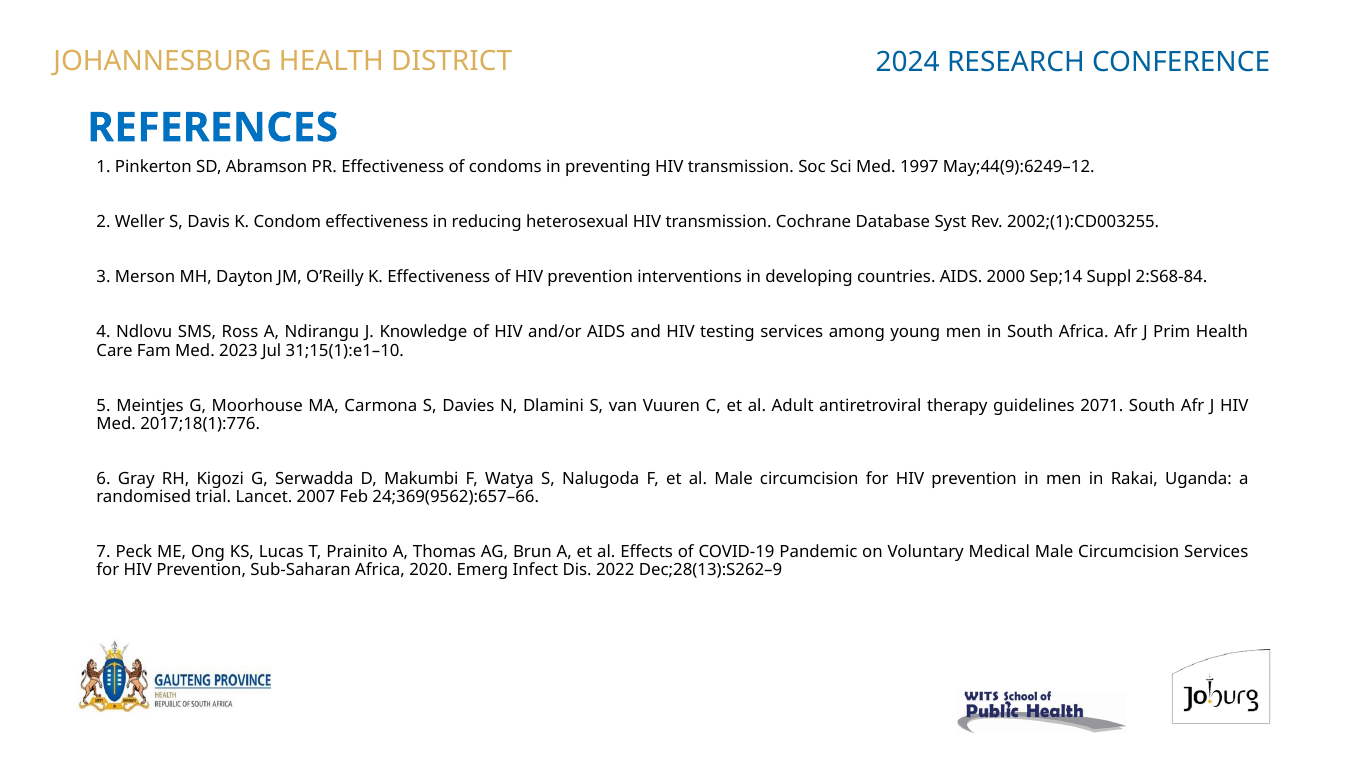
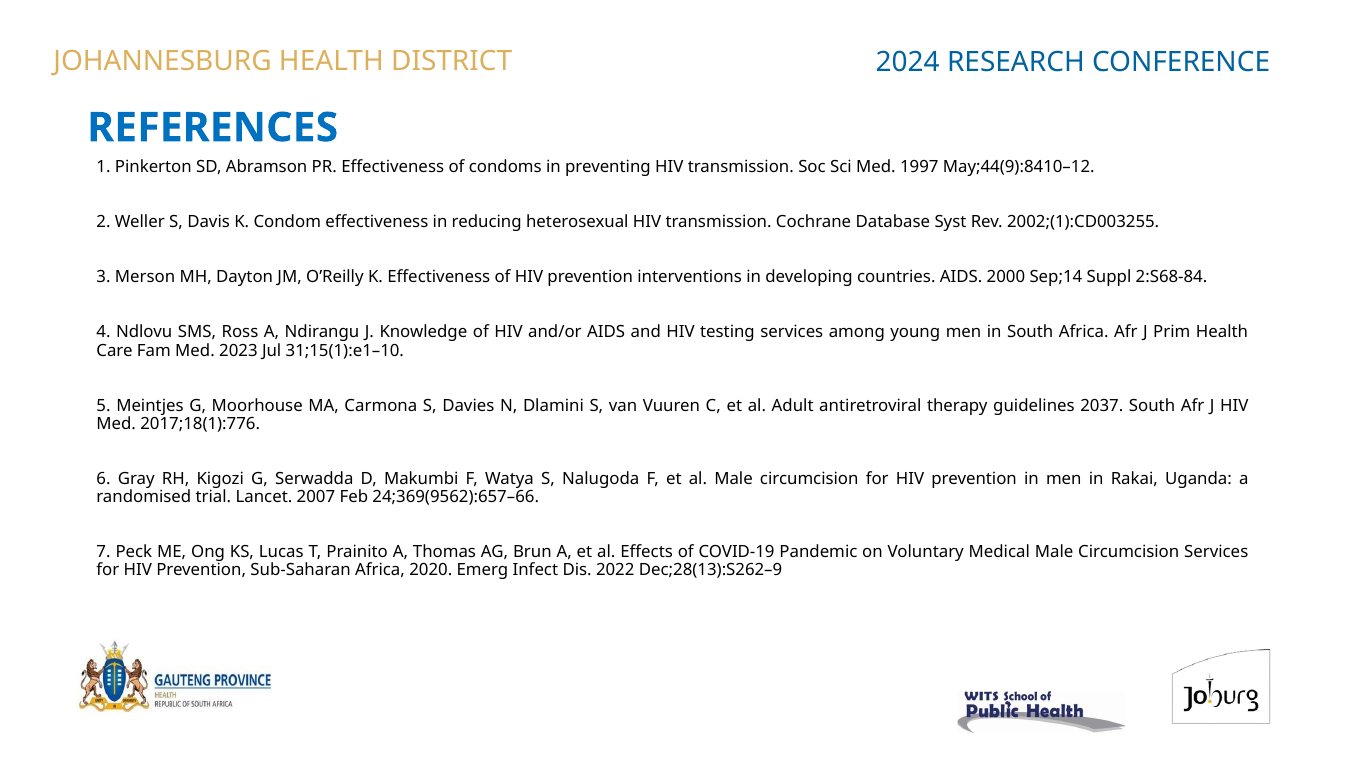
May;44(9):6249–12: May;44(9):6249–12 -> May;44(9):8410–12 (1019, 167)
2071: 2071 -> 2037 (1102, 406)
